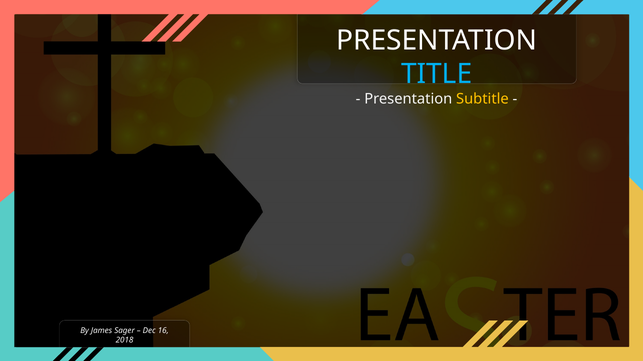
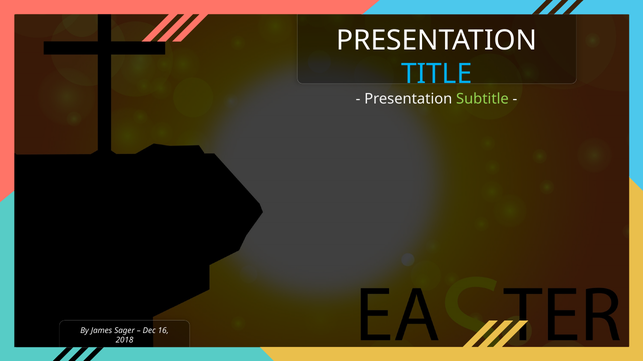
Subtitle colour: yellow -> light green (482, 99)
